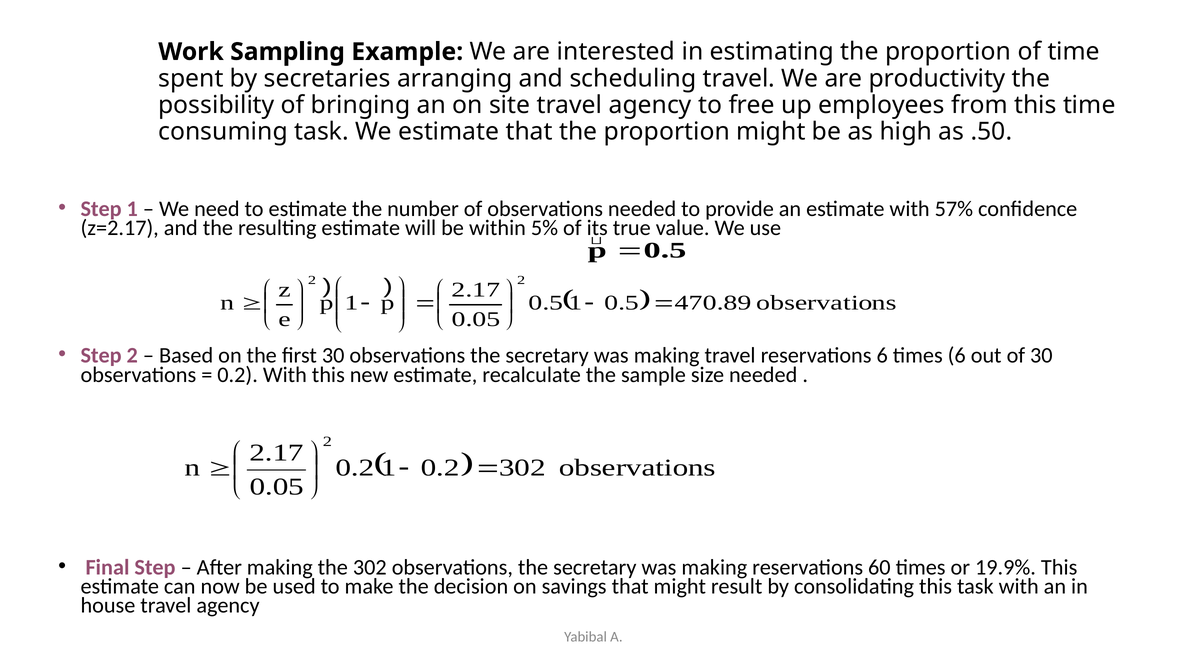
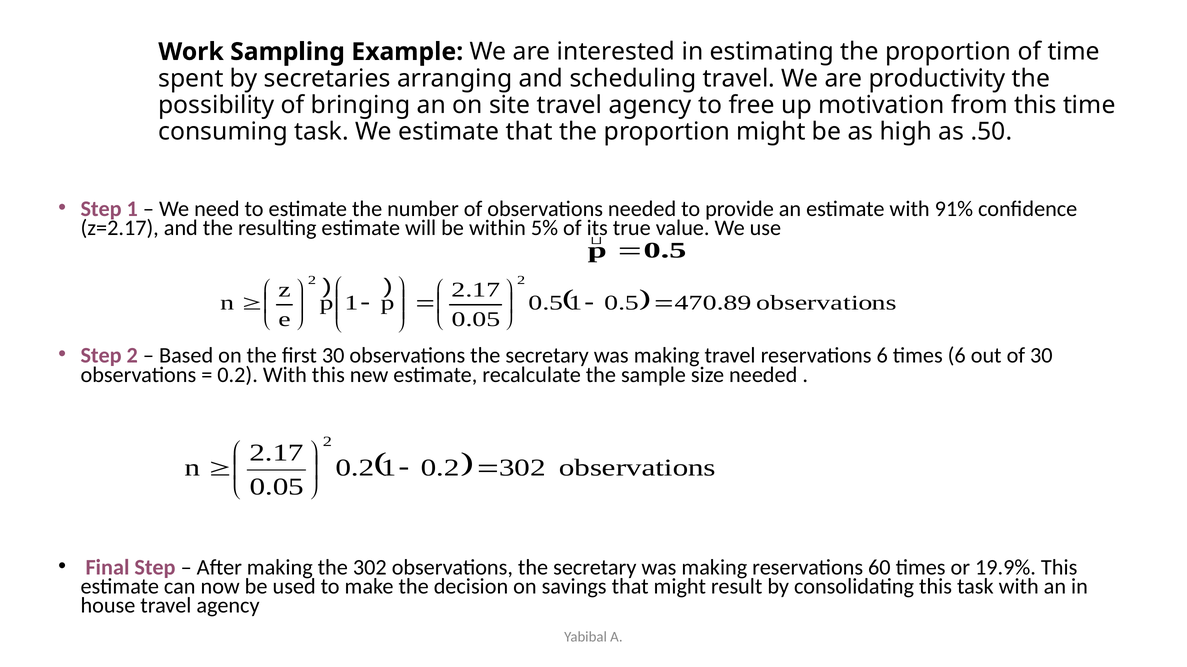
employees: employees -> motivation (881, 105)
57%: 57% -> 91% (954, 209)
